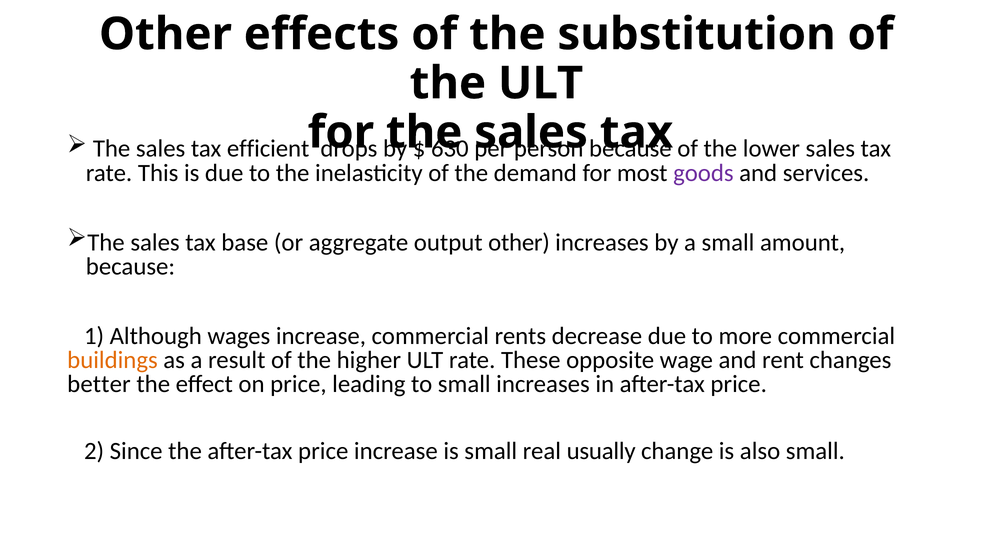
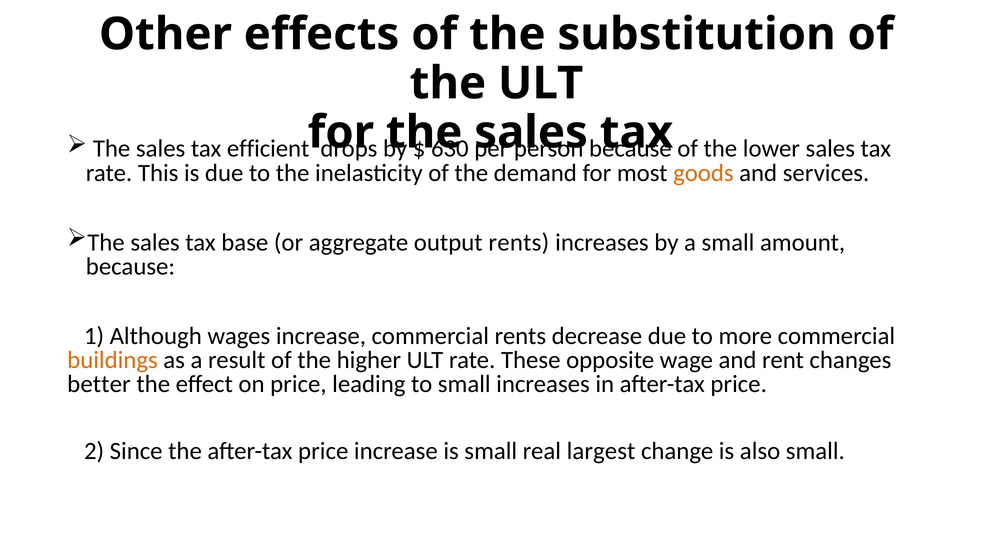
goods colour: purple -> orange (703, 173)
output other: other -> rents (519, 243)
usually: usually -> largest (601, 451)
